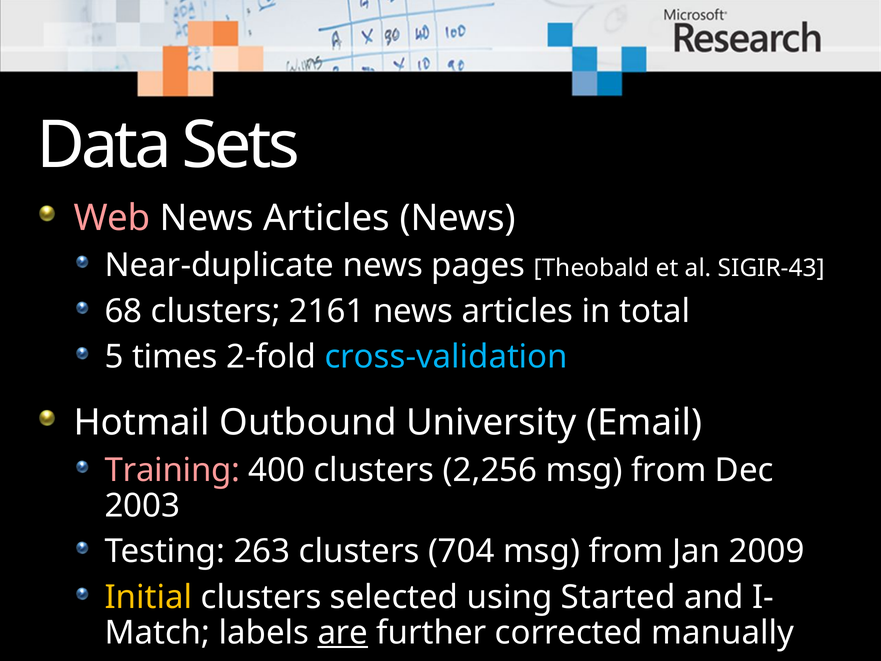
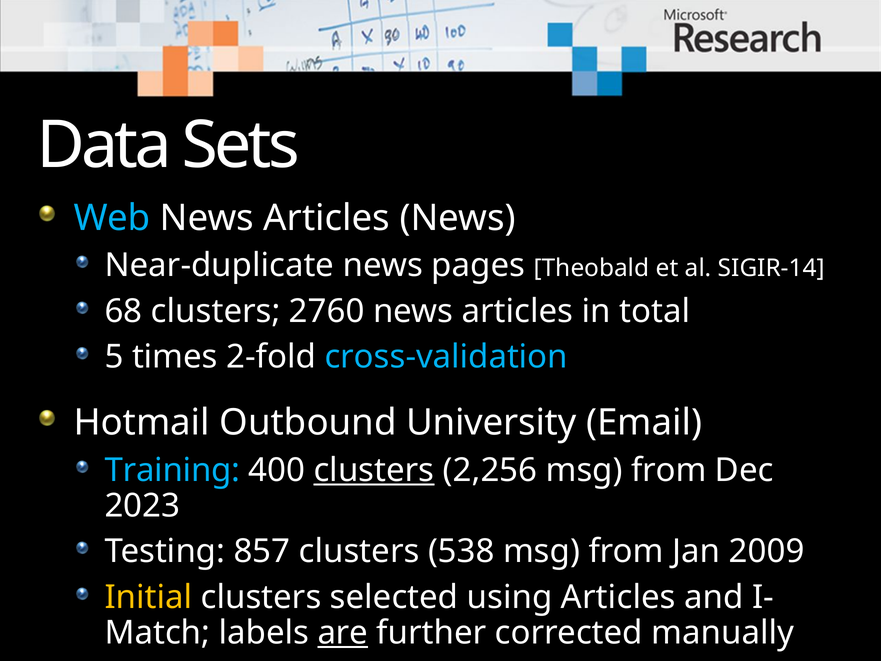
Web colour: pink -> light blue (112, 218)
SIGIR-43: SIGIR-43 -> SIGIR-14 (771, 268)
2161: 2161 -> 2760 (327, 311)
Training colour: pink -> light blue (172, 470)
clusters underline: none -> present (374, 470)
2003: 2003 -> 2023 (142, 506)
263: 263 -> 857 (262, 551)
704: 704 -> 538 (461, 551)
using Started: Started -> Articles (618, 597)
